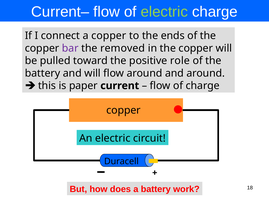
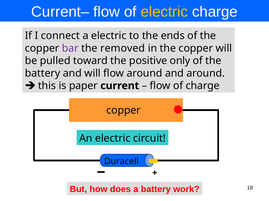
electric colour: light green -> yellow (164, 12)
a copper: copper -> electric (109, 36)
role: role -> only (180, 61)
